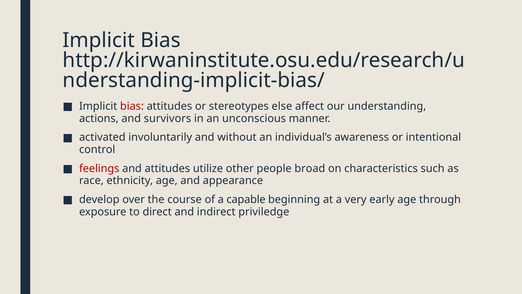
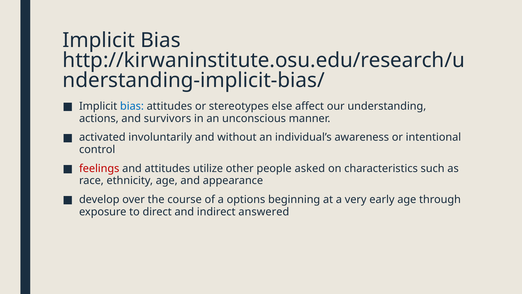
bias colour: red -> blue (132, 106)
broad: broad -> asked (310, 168)
capable: capable -> options (246, 199)
priviledge: priviledge -> answered (264, 212)
